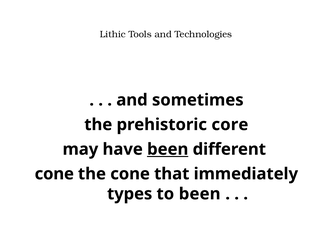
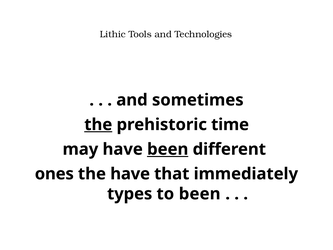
the underline: none -> present (98, 124)
core: core -> time (230, 124)
cone: cone -> ones (54, 174)
the cone: cone -> have (130, 174)
